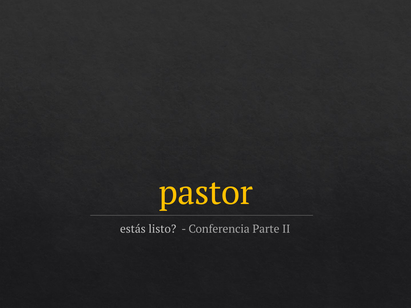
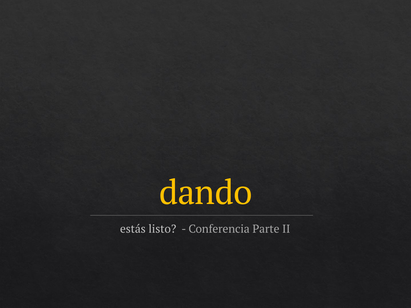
pastor: pastor -> dando (206, 193)
